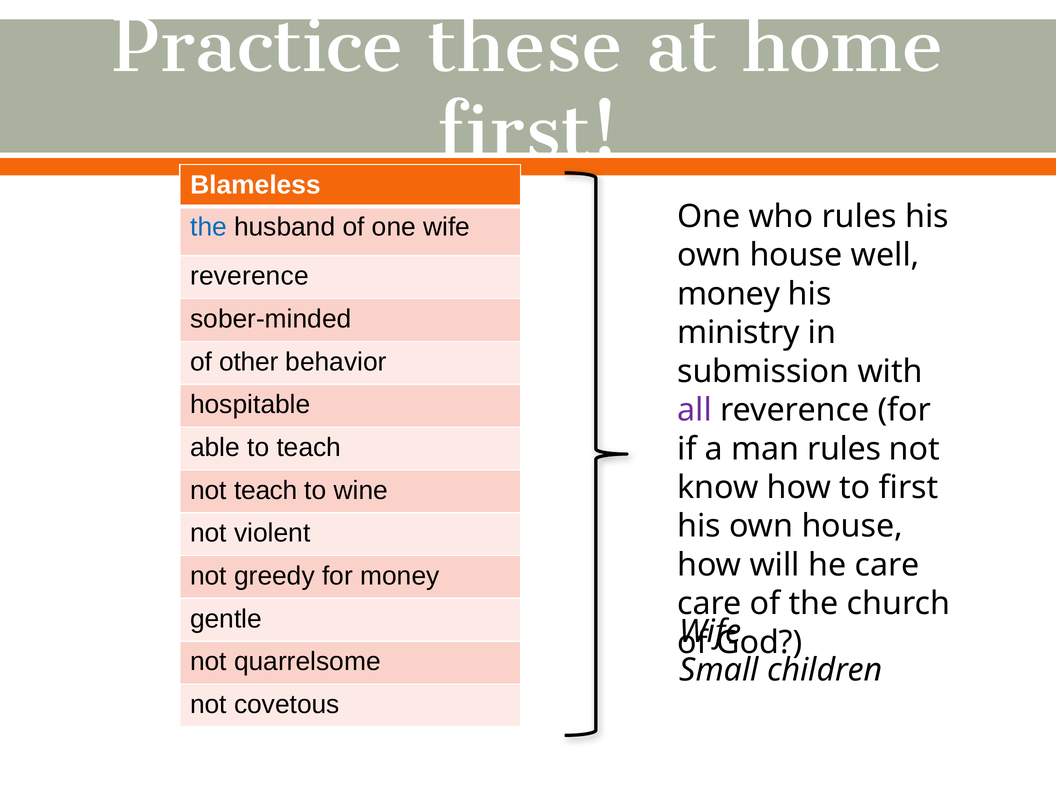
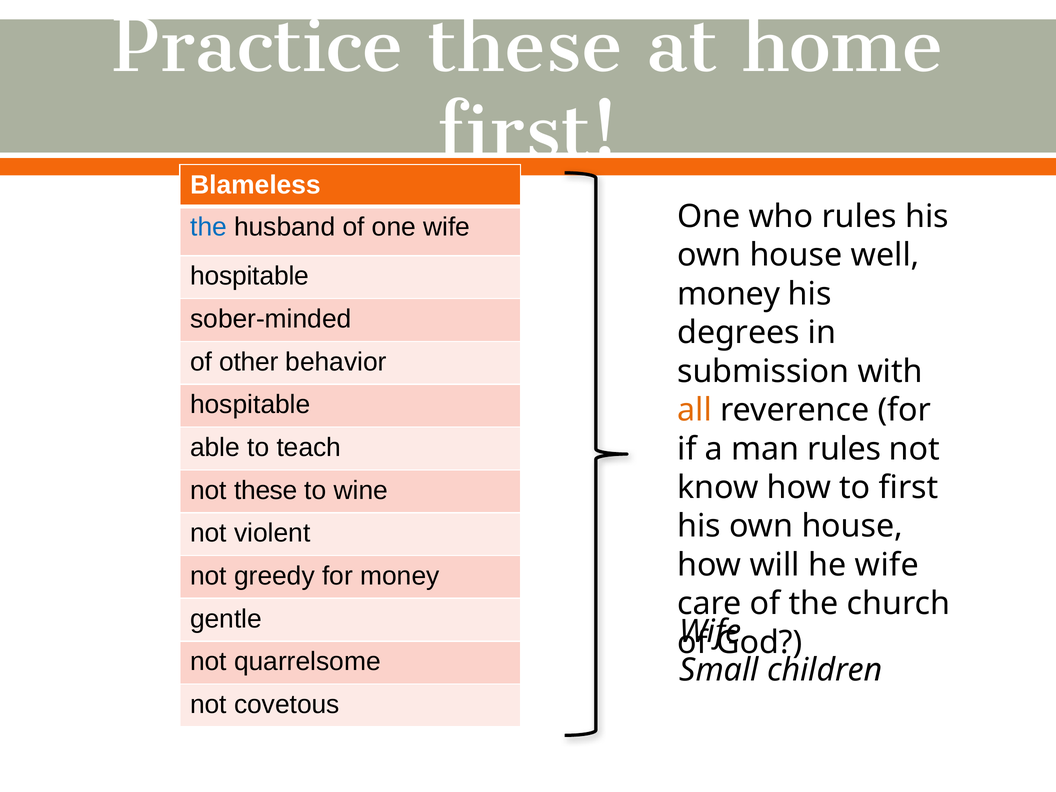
reverence: reverence -> hospitable (250, 276)
ministry: ministry -> degrees (739, 333)
all colour: purple -> orange (695, 410)
not teach: teach -> these (266, 490)
he care: care -> wife (887, 565)
